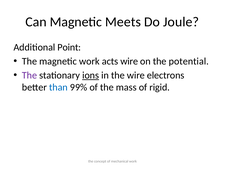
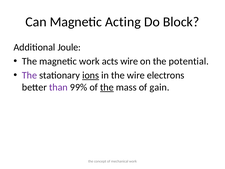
Meets: Meets -> Acting (123, 22)
Joule: Joule -> Block (181, 22)
Point: Point -> Joule (69, 47)
than colour: blue -> purple (58, 87)
the underline: none -> present (107, 87)
rigid: rigid -> gain (160, 87)
